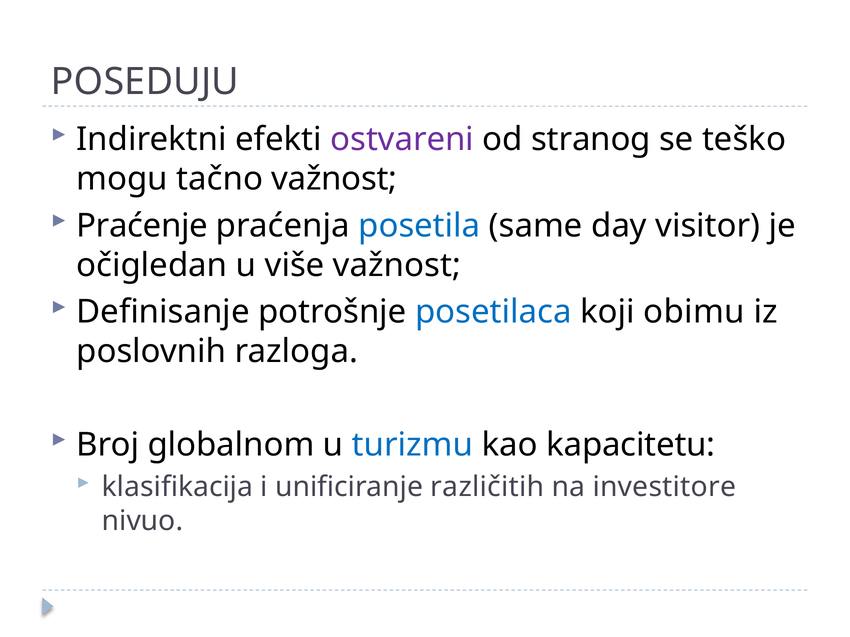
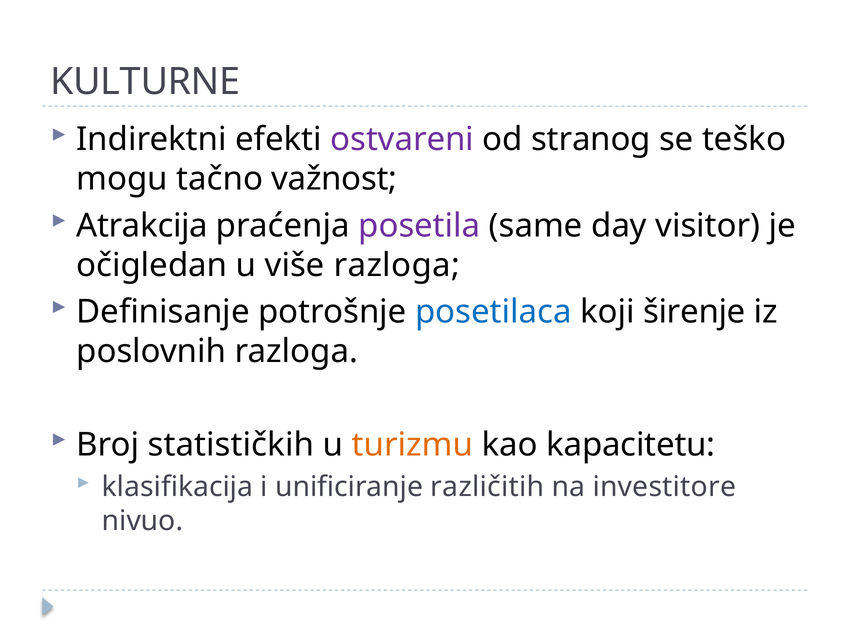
POSEDUJU: POSEDUJU -> KULTURNE (145, 82)
Praćenje: Praćenje -> Atrakcija (142, 226)
posetila colour: blue -> purple (419, 226)
više važnost: važnost -> razloga (397, 265)
obimu: obimu -> širenje (694, 312)
globalnom: globalnom -> statističkih (231, 445)
turizmu colour: blue -> orange (412, 445)
